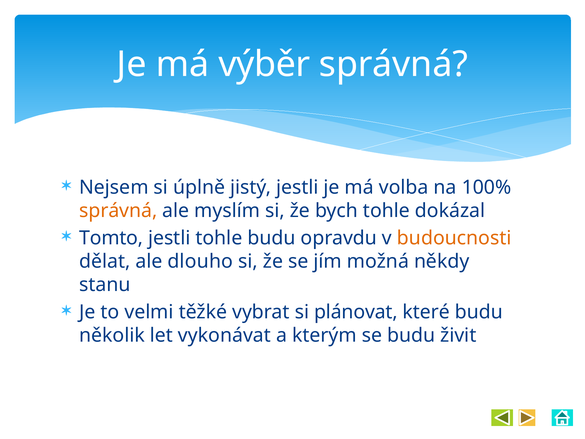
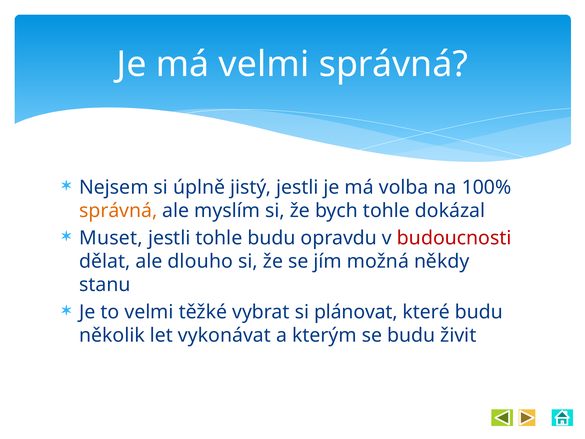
má výběr: výběr -> velmi (264, 64)
Tomto: Tomto -> Muset (111, 238)
budoucnosti colour: orange -> red (454, 238)
